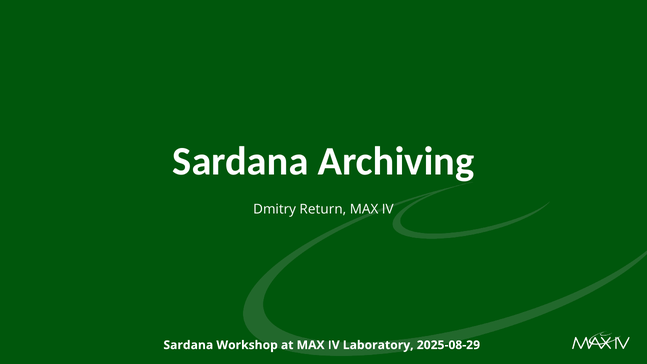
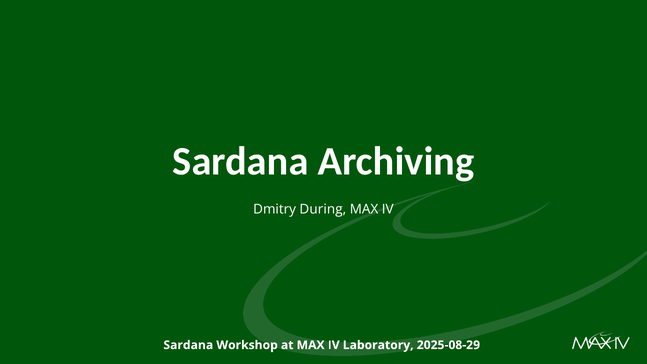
Return: Return -> During (323, 209)
